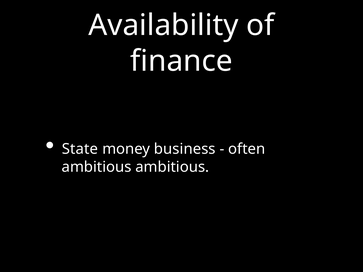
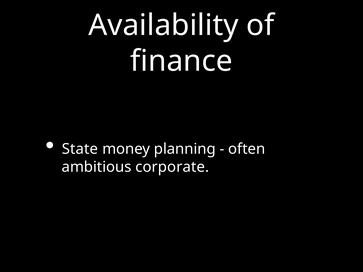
business: business -> planning (185, 149)
ambitious ambitious: ambitious -> corporate (172, 167)
